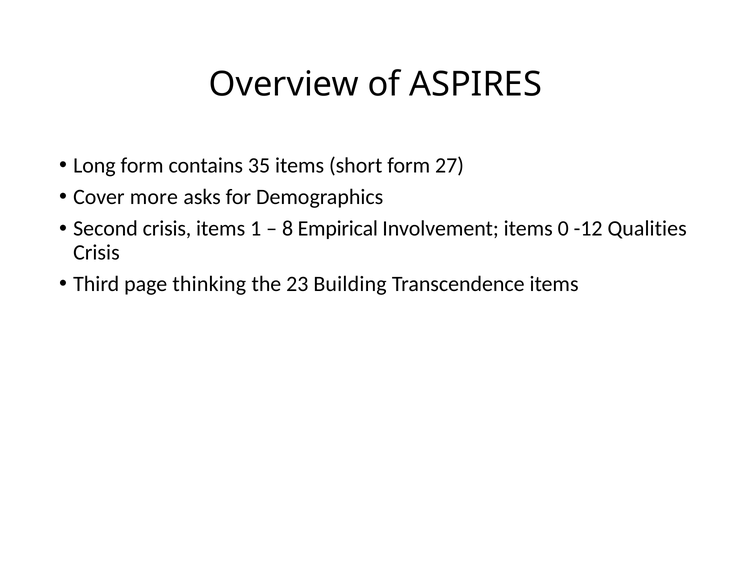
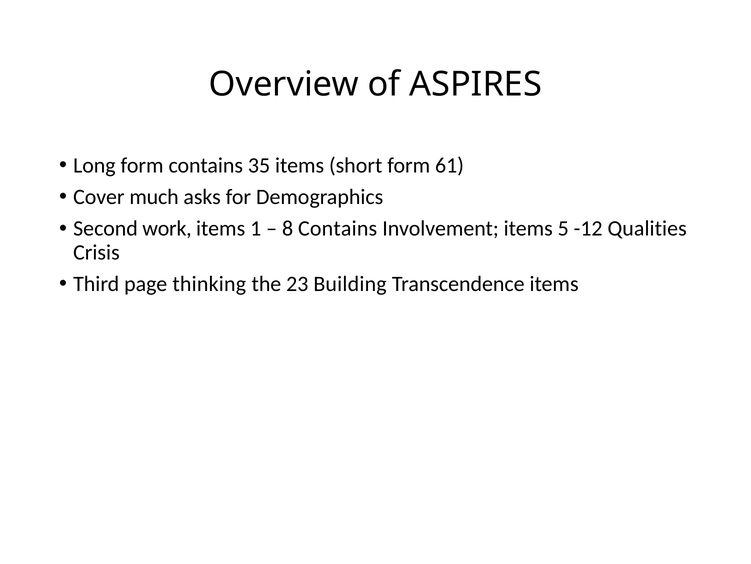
27: 27 -> 61 (449, 165)
more: more -> much (154, 197)
Second crisis: crisis -> work (167, 228)
8 Empirical: Empirical -> Contains (338, 228)
0: 0 -> 5 (563, 228)
